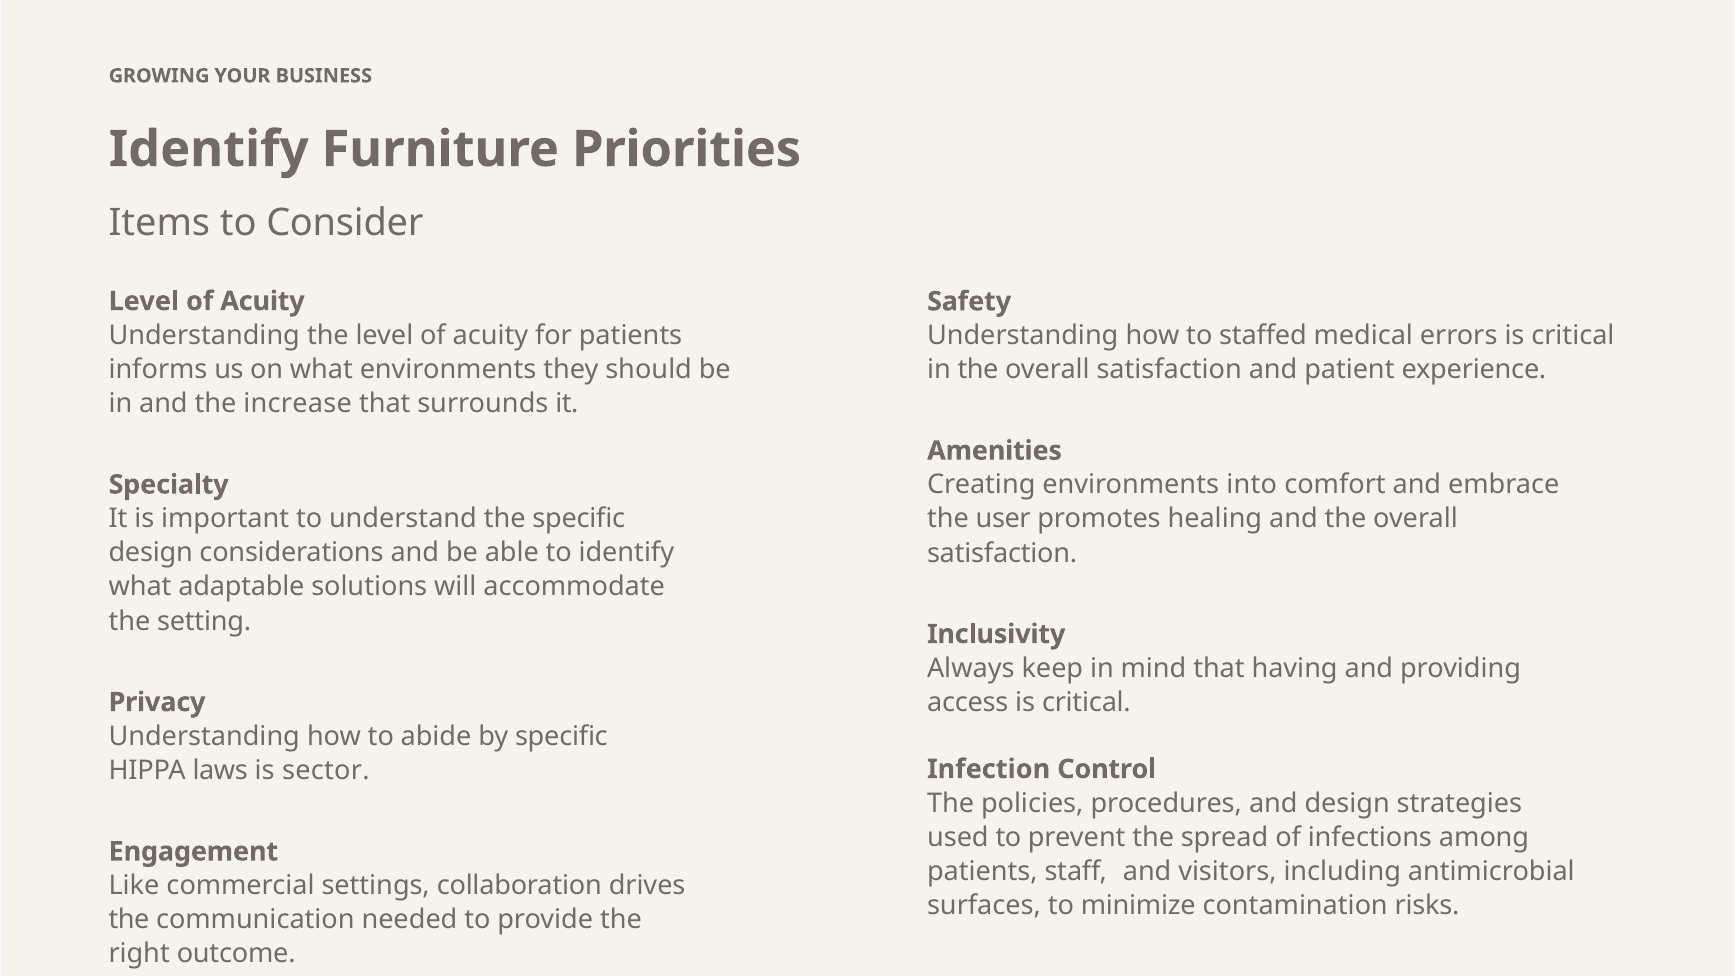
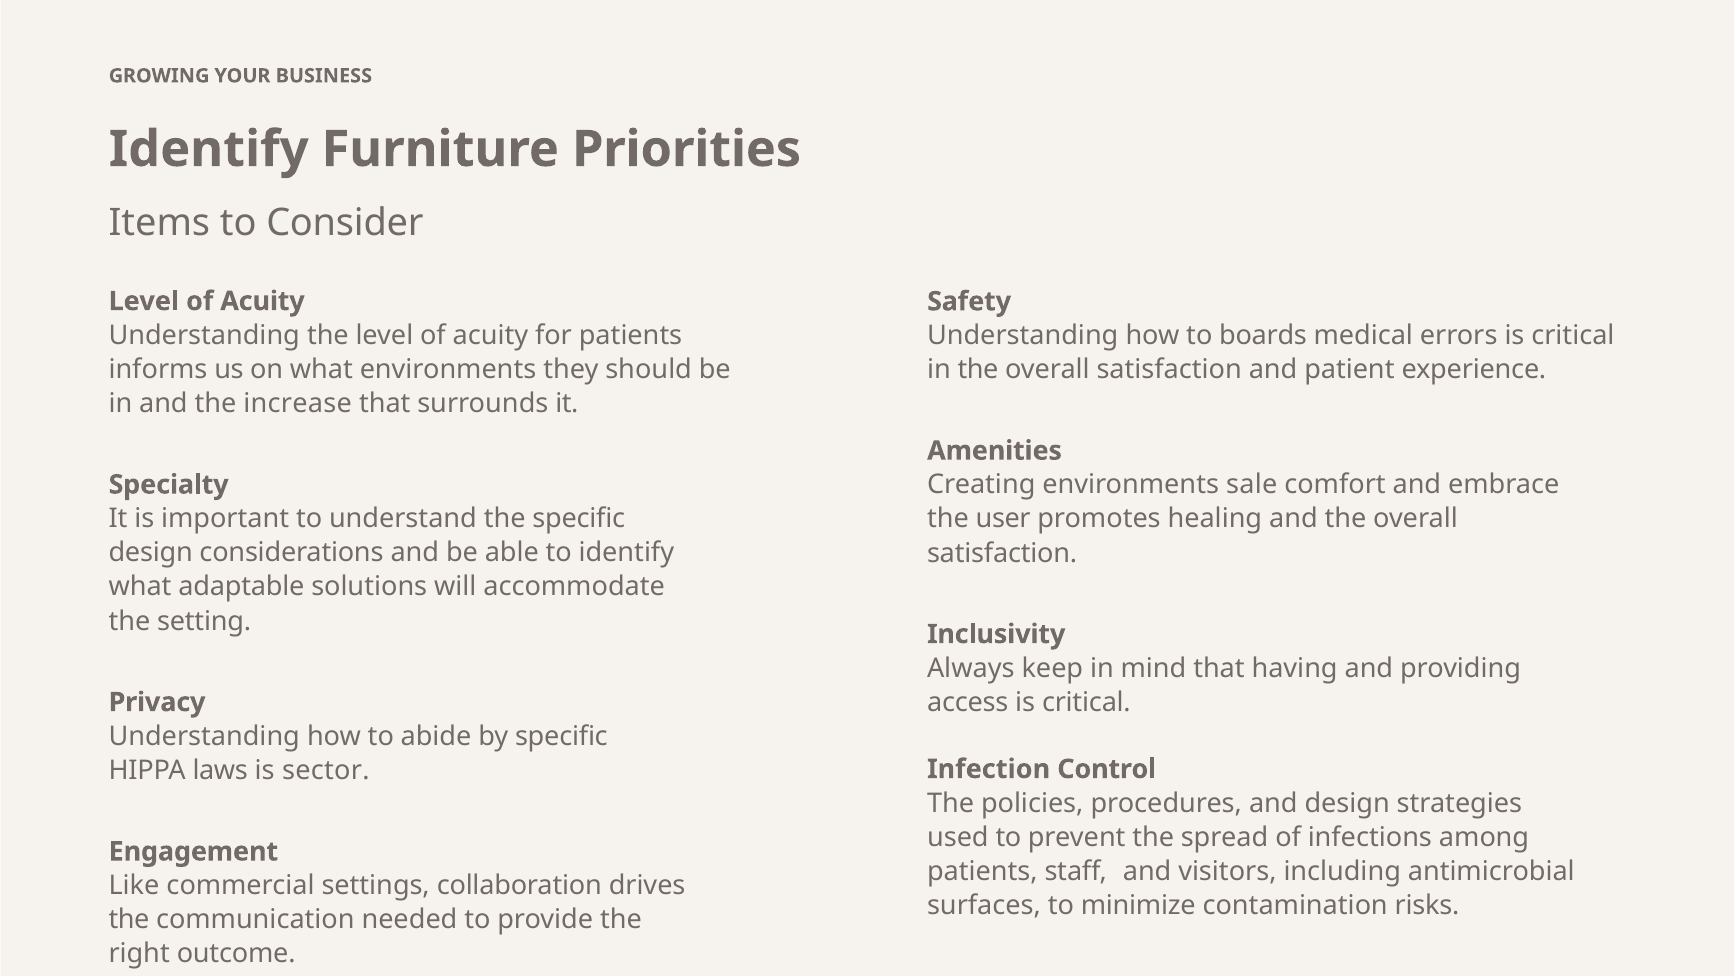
staffed: staffed -> boards (1263, 336)
into: into -> sale (1252, 485)
